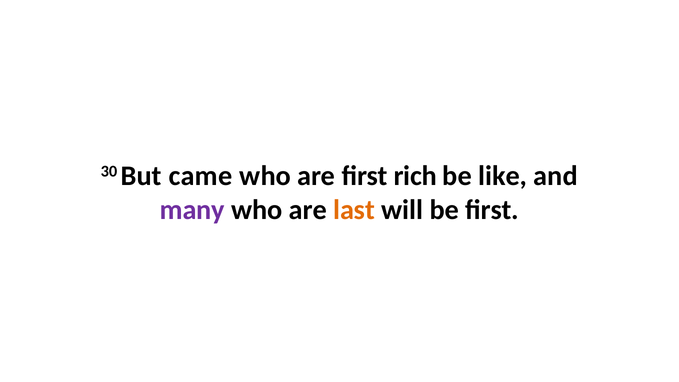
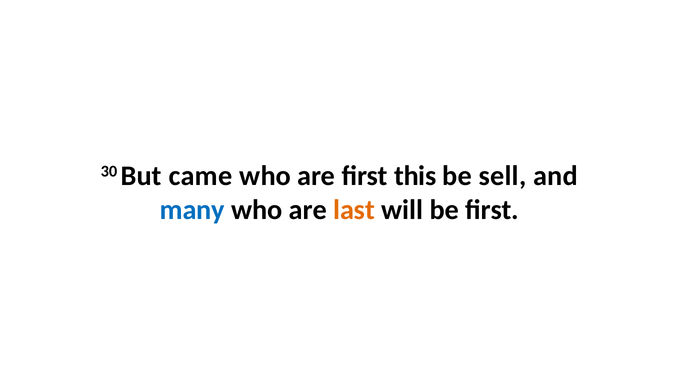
rich: rich -> this (415, 176)
like: like -> sell (503, 176)
many colour: purple -> blue (192, 210)
